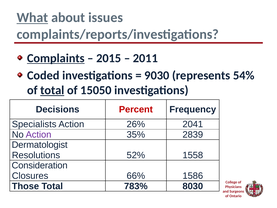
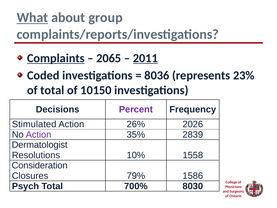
issues: issues -> group (106, 18)
2015: 2015 -> 2065 (109, 58)
2011 underline: none -> present (145, 58)
9030: 9030 -> 8036 (157, 75)
54%: 54% -> 23% (244, 75)
total underline: present -> none (52, 90)
15050: 15050 -> 10150 (96, 90)
Percent colour: red -> purple (136, 109)
Specialists: Specialists -> Stimulated (34, 124)
2041: 2041 -> 2026 (193, 124)
52%: 52% -> 10% (136, 155)
66%: 66% -> 79% (136, 176)
Those: Those -> Psych (25, 186)
783%: 783% -> 700% (136, 186)
